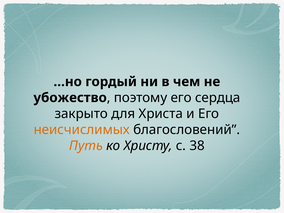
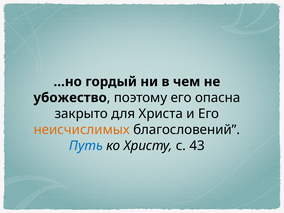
сердца: сердца -> опасна (218, 98)
Путь colour: orange -> blue (86, 146)
38: 38 -> 43 (197, 146)
